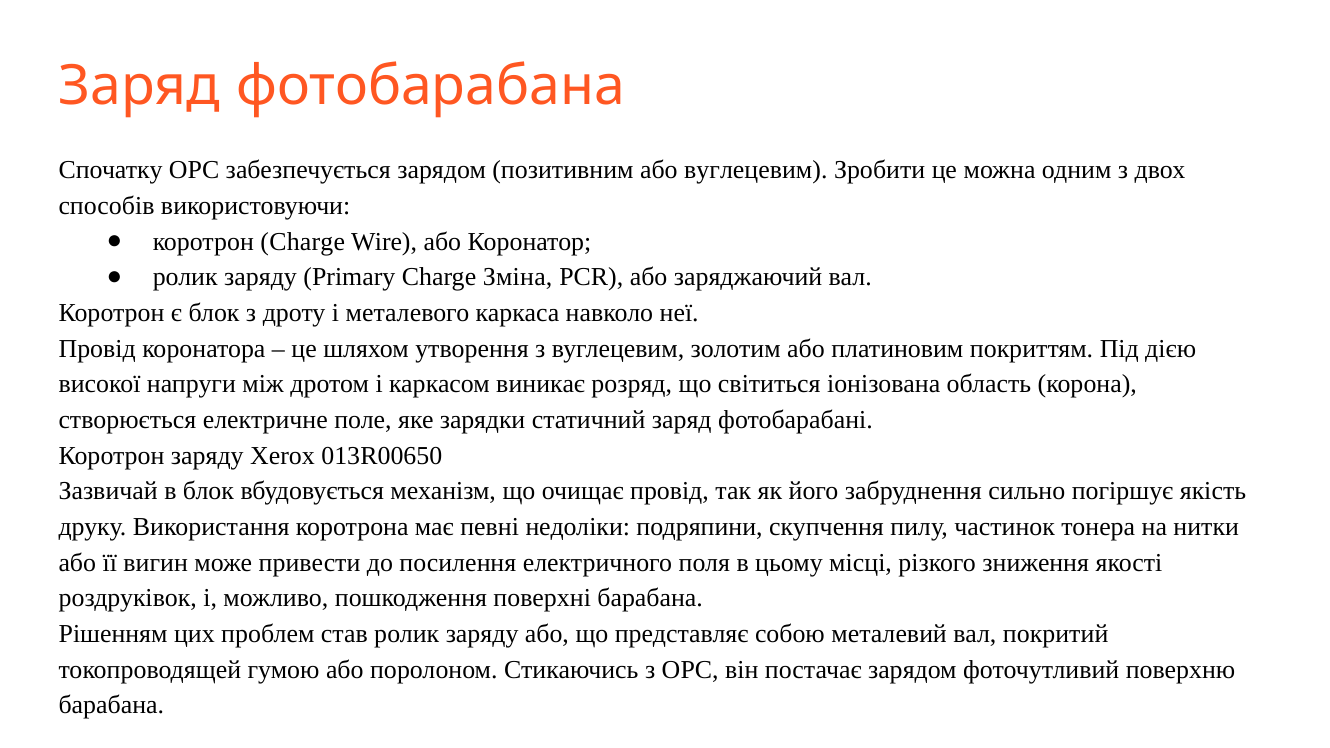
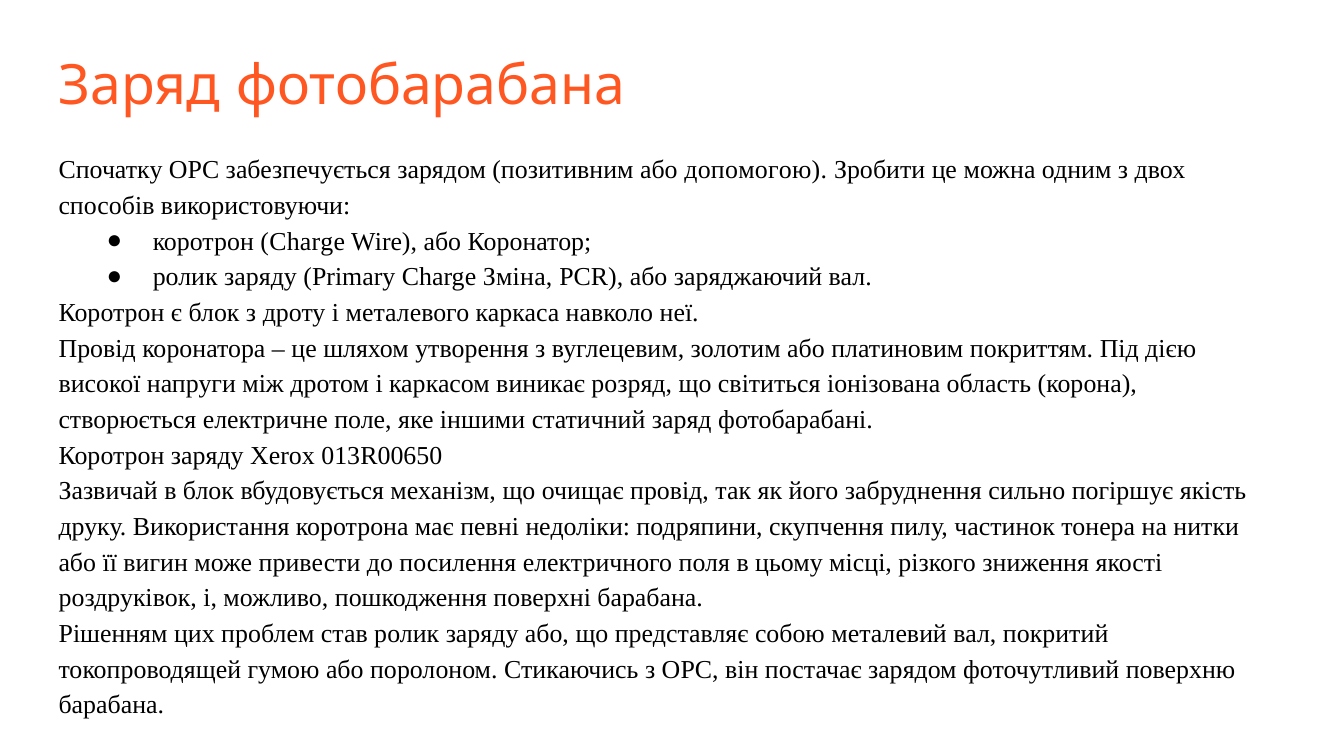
або вуглецевим: вуглецевим -> допомогою (756, 170)
зарядки: зарядки -> іншими (483, 420)
